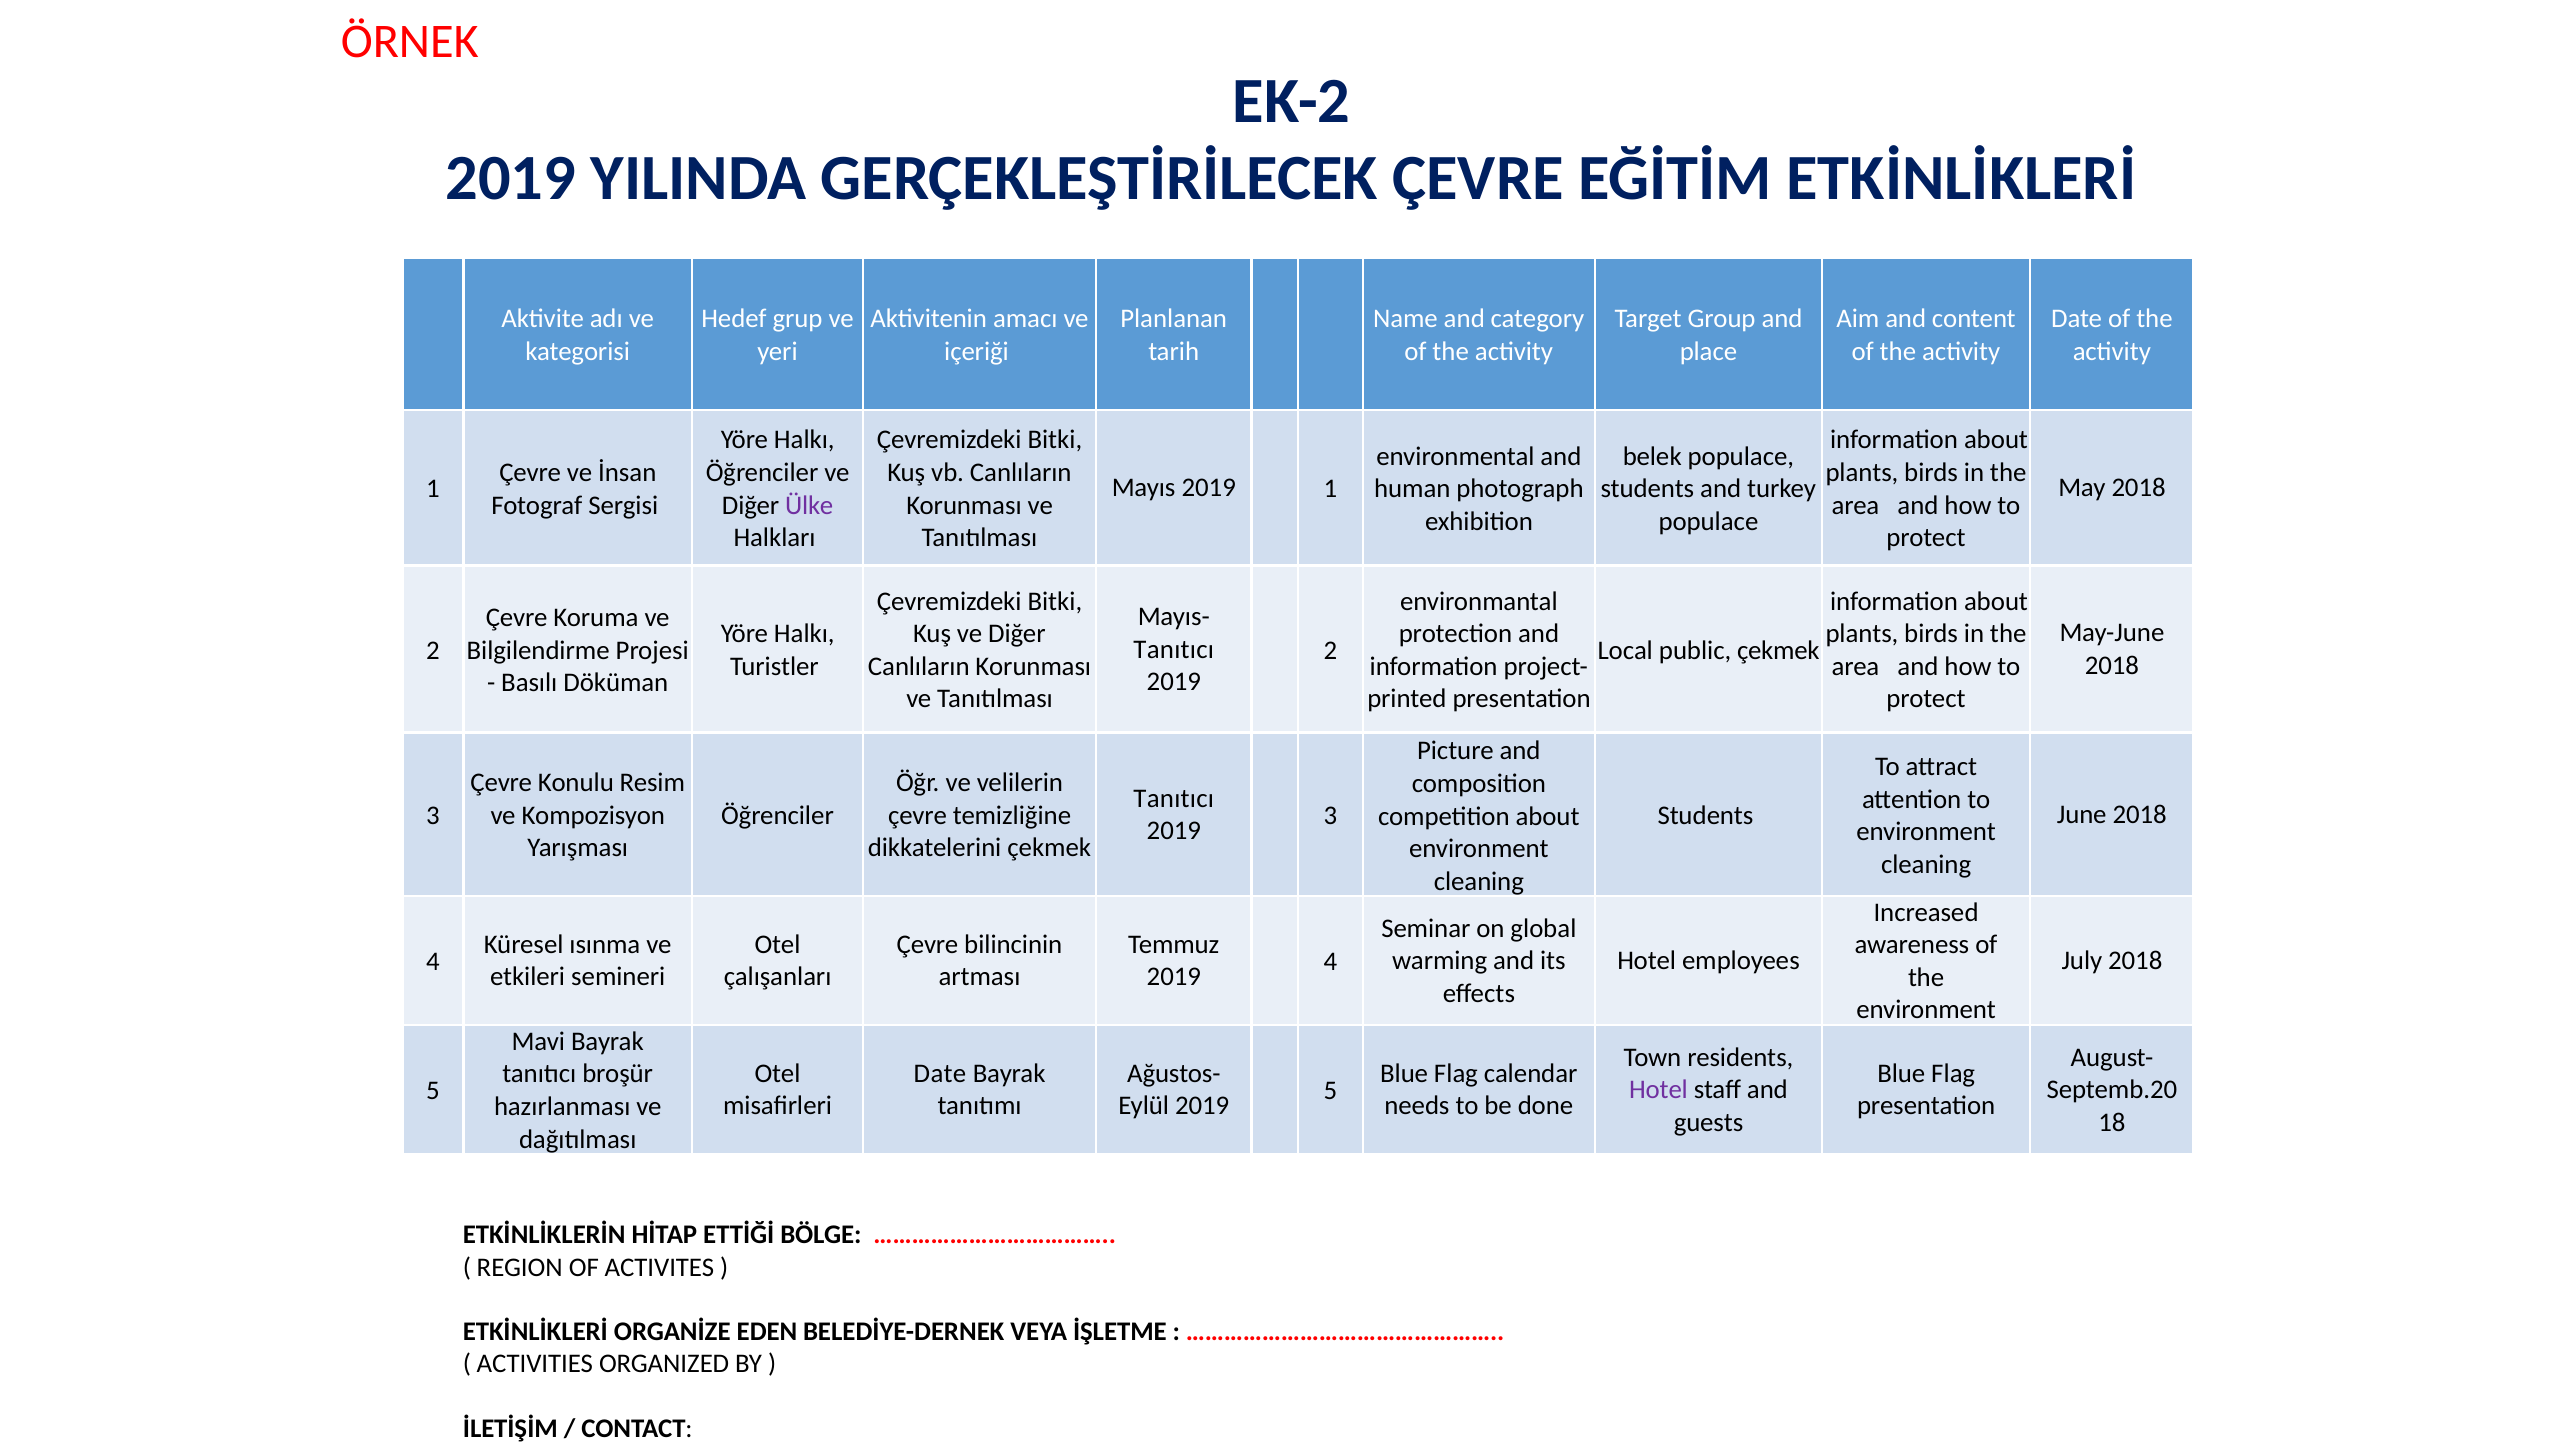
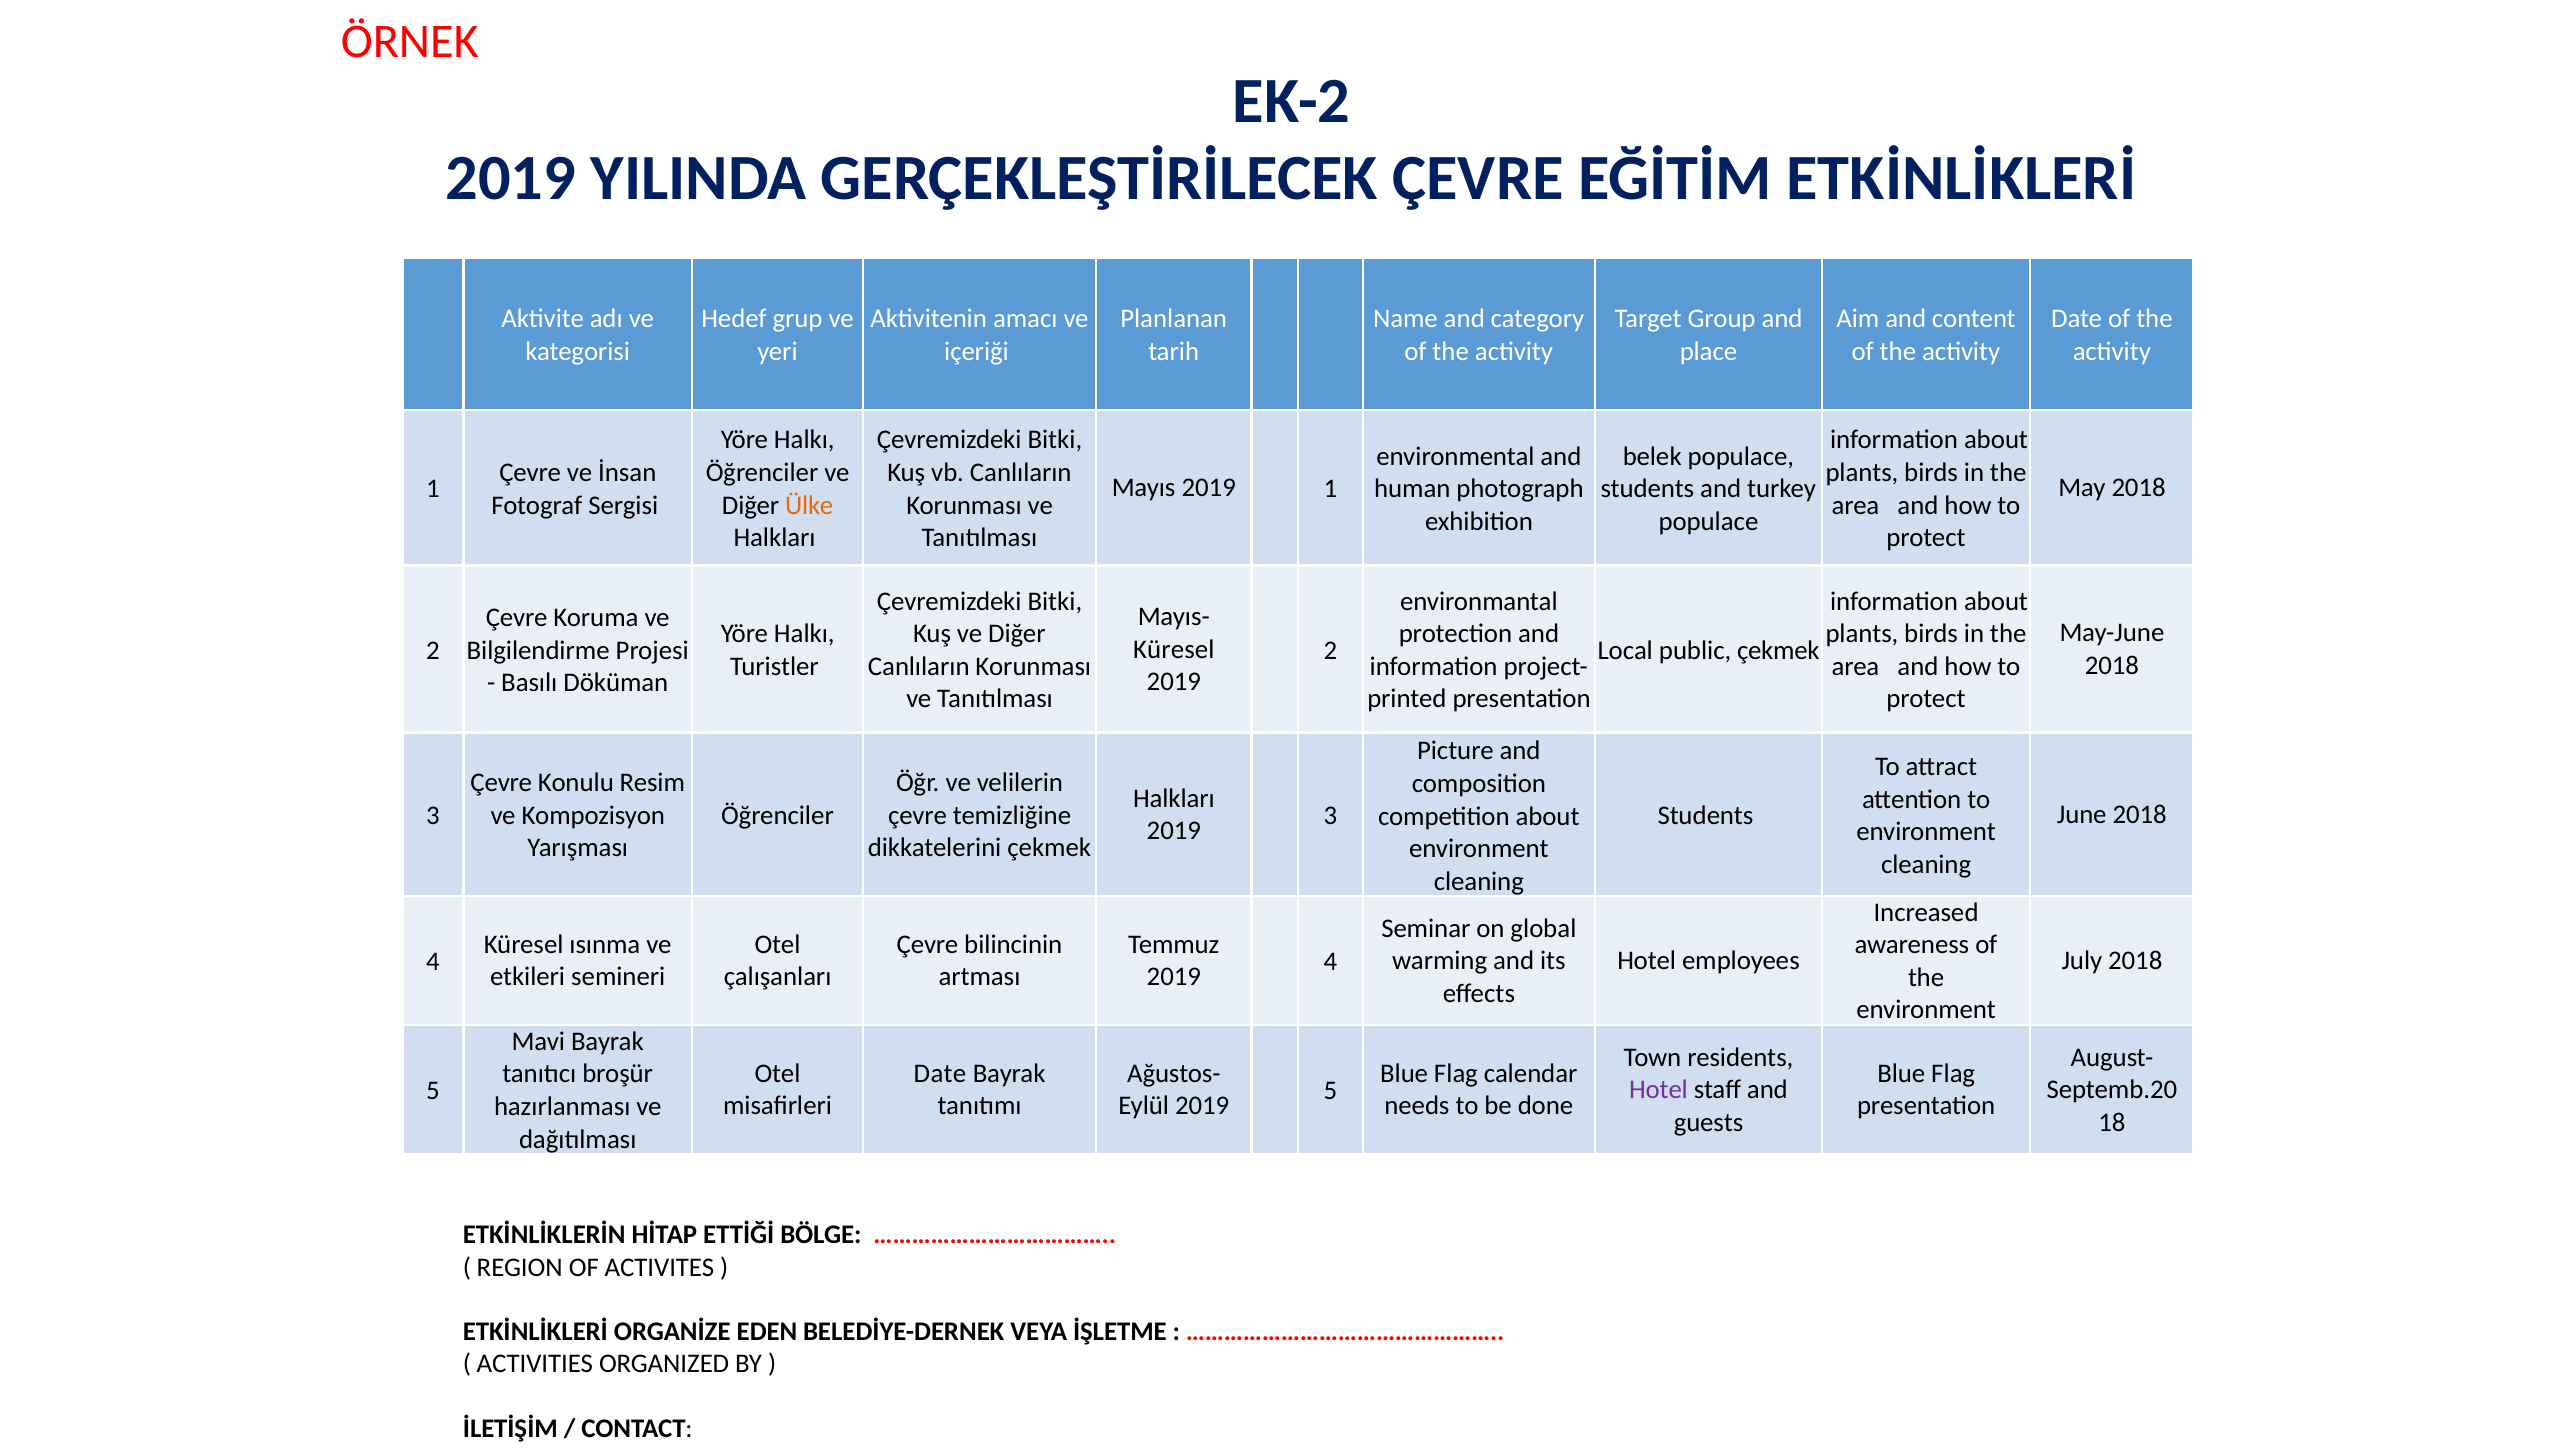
Ülke colour: purple -> orange (809, 505)
Tanıtıcı: Tanıtıcı -> Küresel (1174, 649)
Tanıtıcı: Tanıtıcı -> Halkları (1174, 798)
